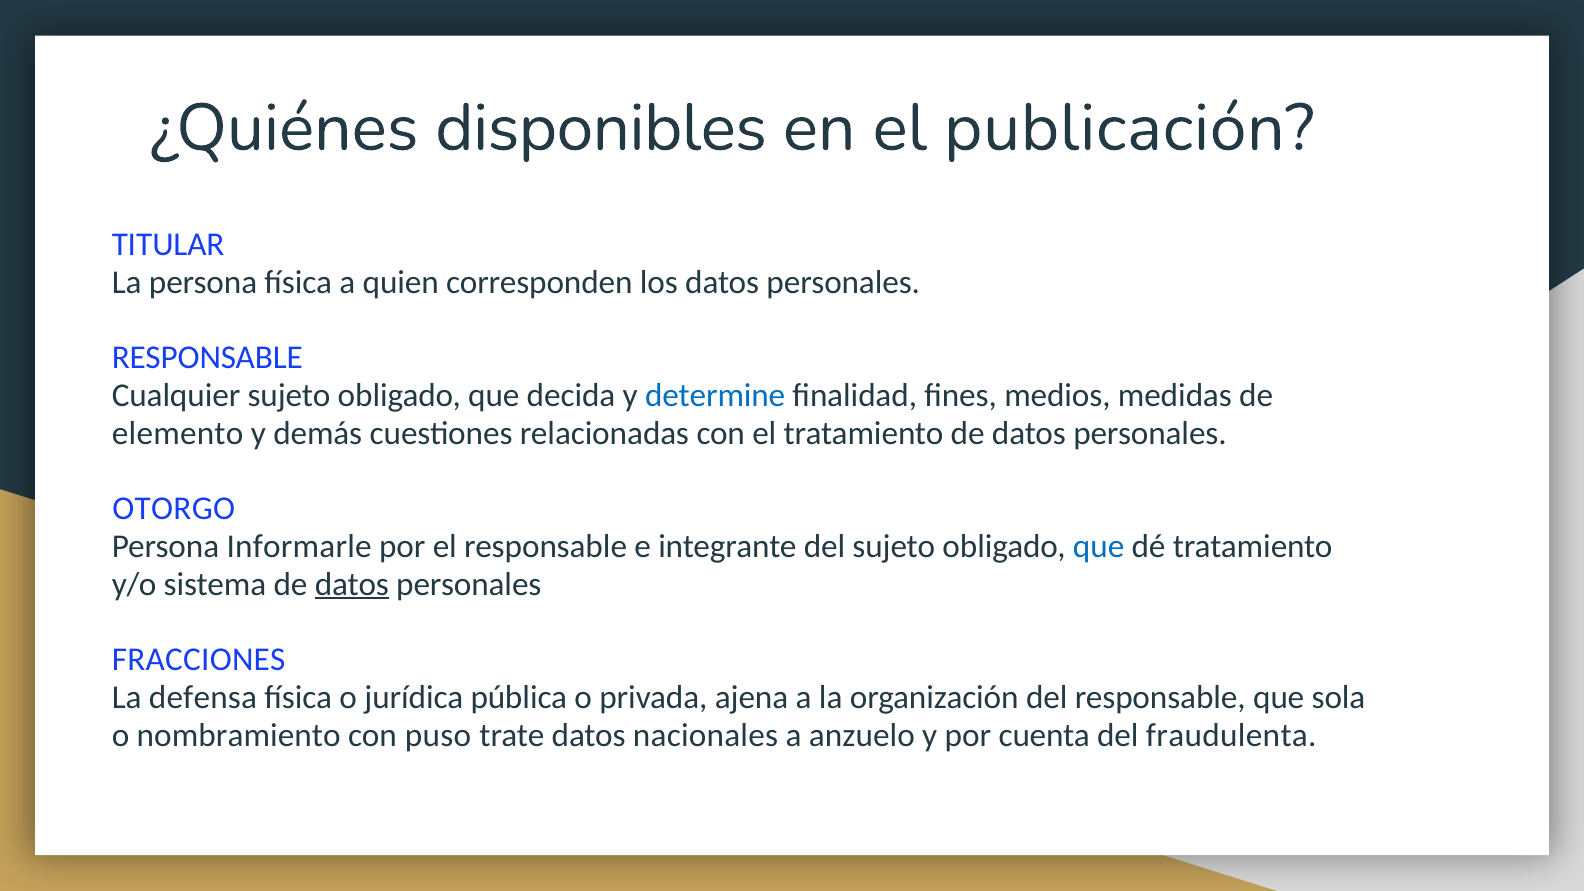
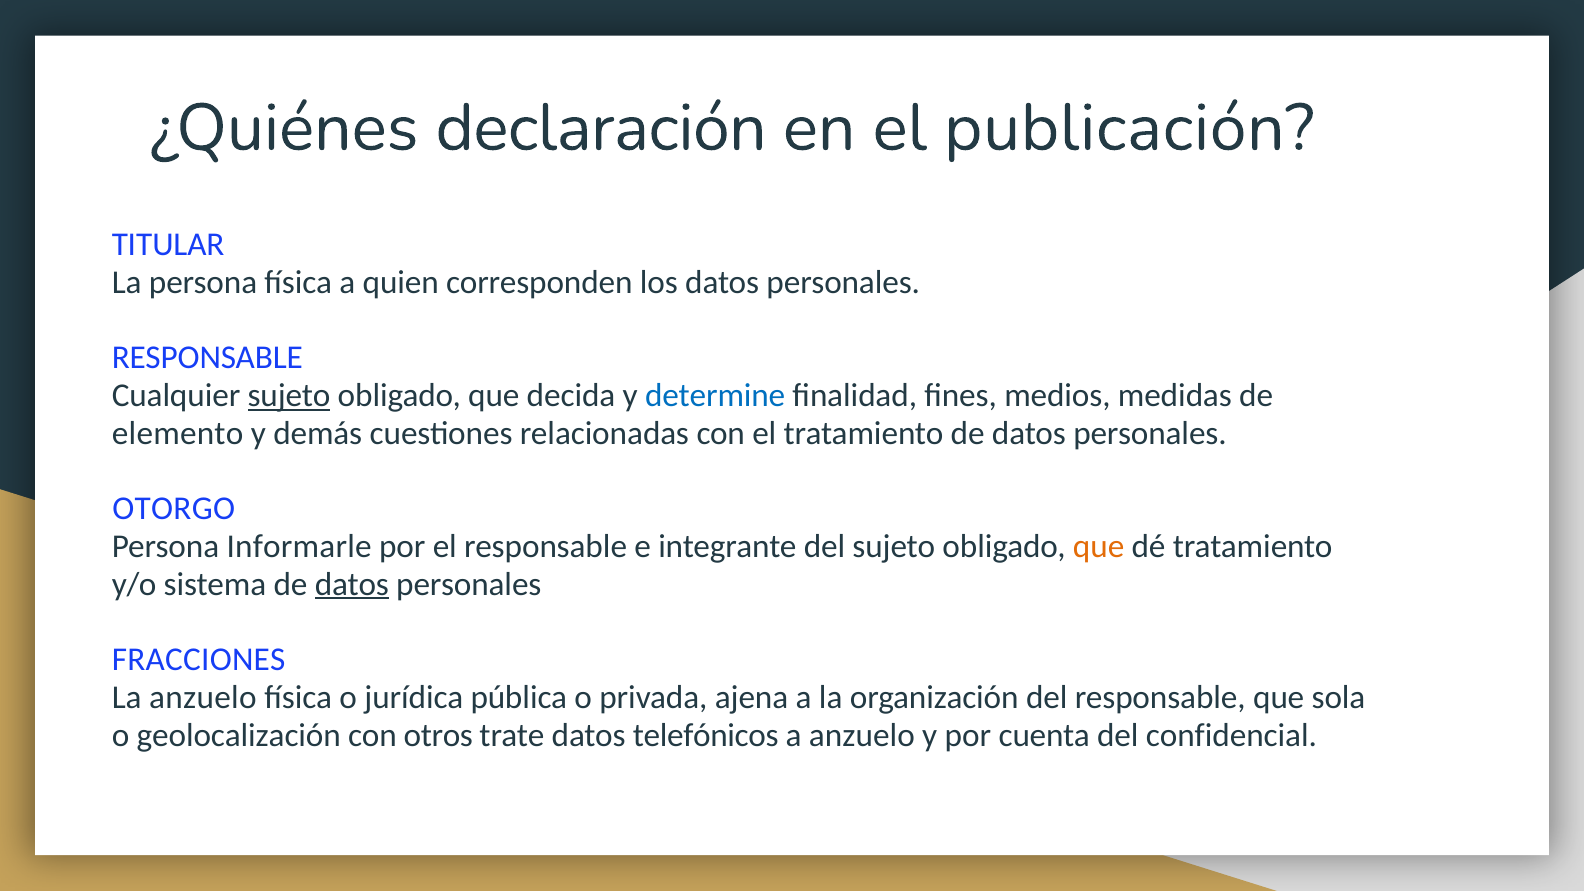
disponibles: disponibles -> declaración (601, 128)
sujeto underline: none -> present (289, 396)
que colour: blue -> orange (1099, 546)
La defensa: defensa -> anzuelo (203, 697)
nombramiento: nombramiento -> geolocalización (239, 735)
puso: puso -> otros (438, 735)
nacionales: nacionales -> telefónicos (706, 735)
fraudulenta: fraudulenta -> confidencial (1231, 735)
